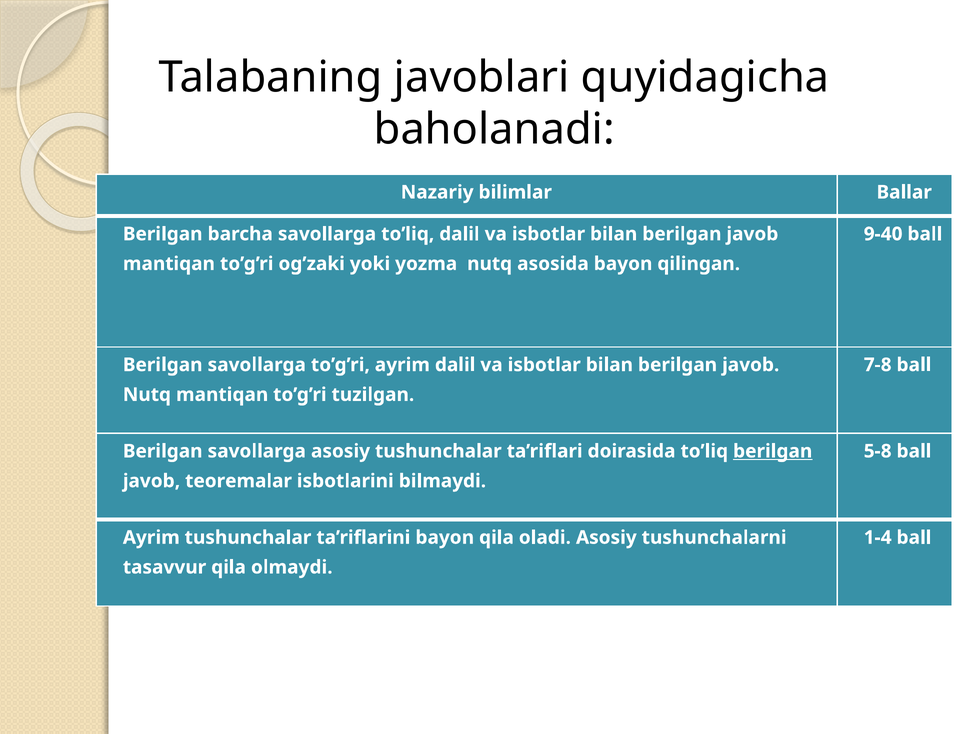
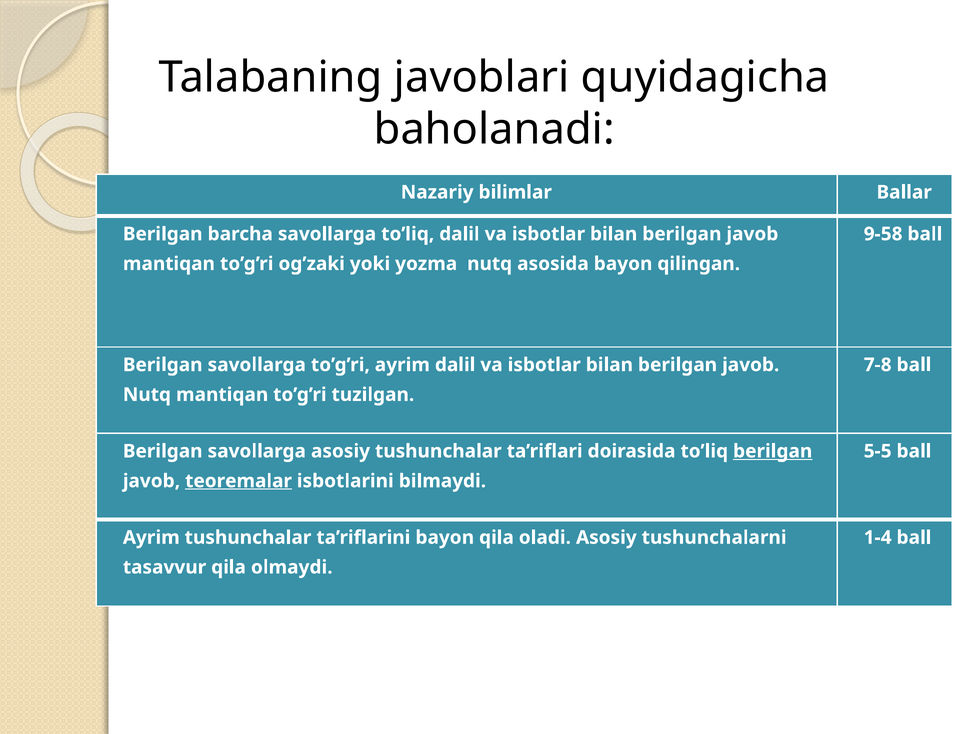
9-40: 9-40 -> 9-58 (883, 234)
5-8: 5-8 -> 5-5 (878, 451)
teoremalar underline: none -> present (239, 481)
